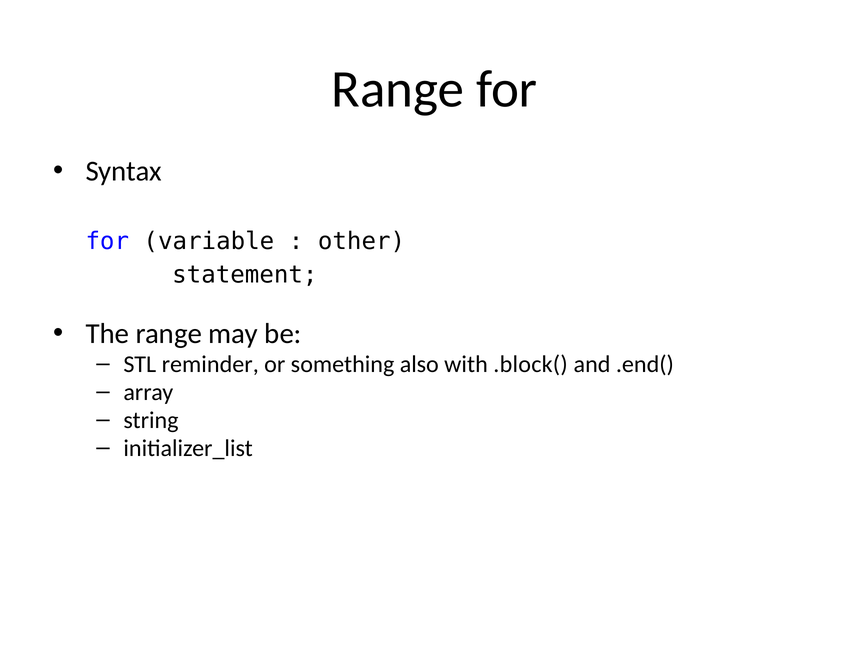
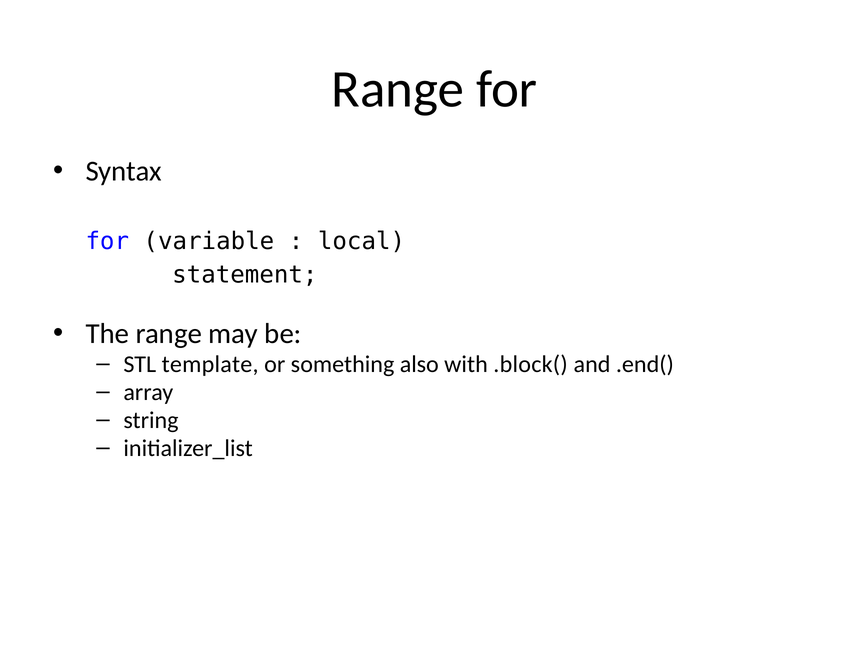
other: other -> local (362, 241)
reminder: reminder -> template (210, 364)
